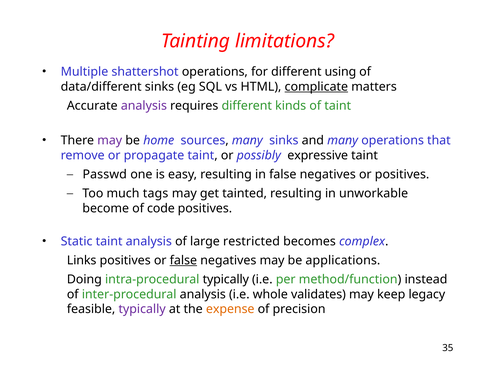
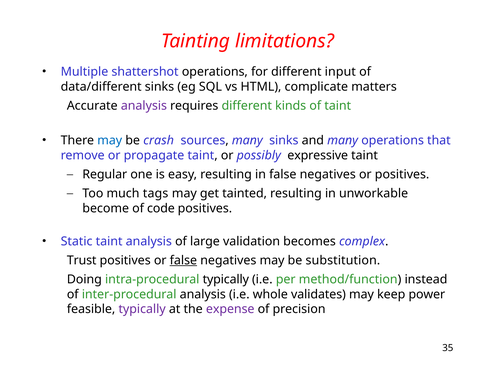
using: using -> input (340, 72)
complicate underline: present -> none (316, 87)
may colour: purple -> blue (110, 140)
home: home -> crash (159, 140)
Passwd: Passwd -> Regular (105, 174)
restricted: restricted -> validation (252, 241)
Links: Links -> Trust (82, 260)
applications: applications -> substitution (343, 260)
legacy: legacy -> power (427, 294)
expense colour: orange -> purple (230, 309)
